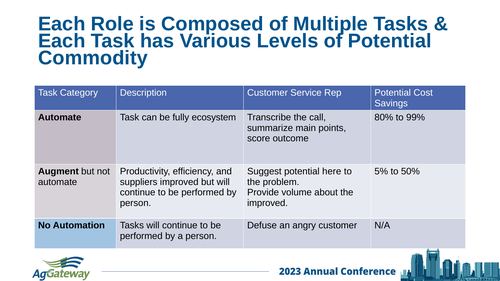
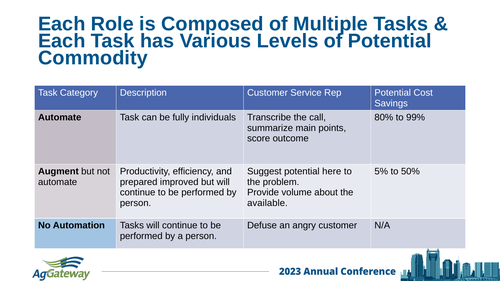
ecosystem: ecosystem -> individuals (214, 118)
suppliers: suppliers -> prepared (139, 182)
improved: improved -> available (267, 203)
